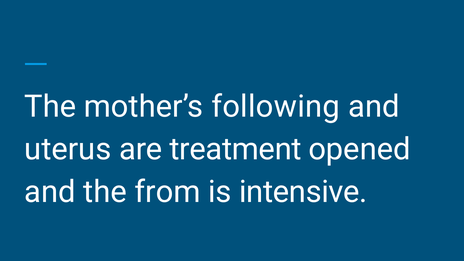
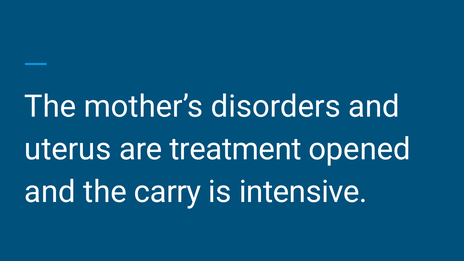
following: following -> disorders (276, 107)
from: from -> carry (168, 192)
